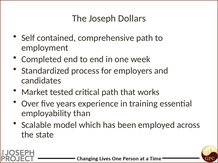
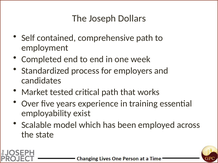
than: than -> exist (82, 114)
